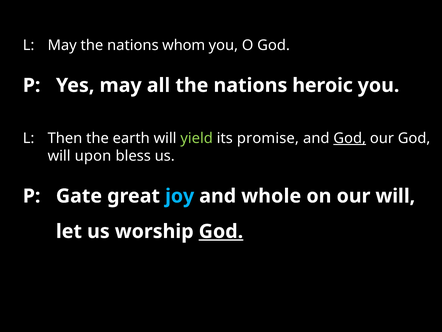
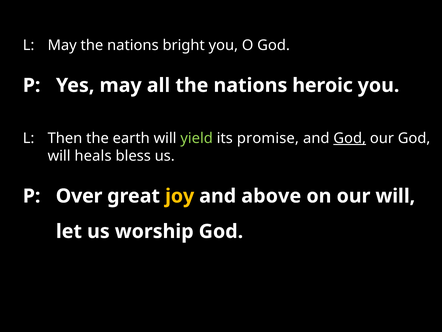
whom: whom -> bright (184, 45)
upon: upon -> heals (93, 156)
Gate: Gate -> Over (79, 196)
joy colour: light blue -> yellow (180, 196)
whole: whole -> above (271, 196)
God underline: present -> none (221, 231)
